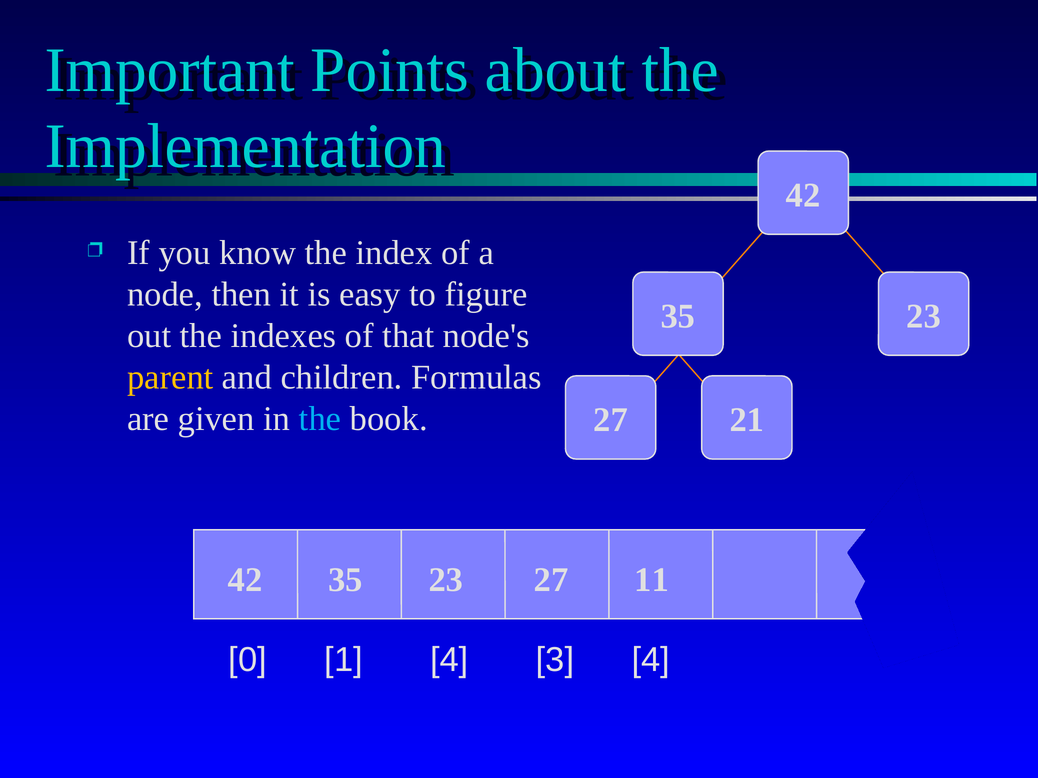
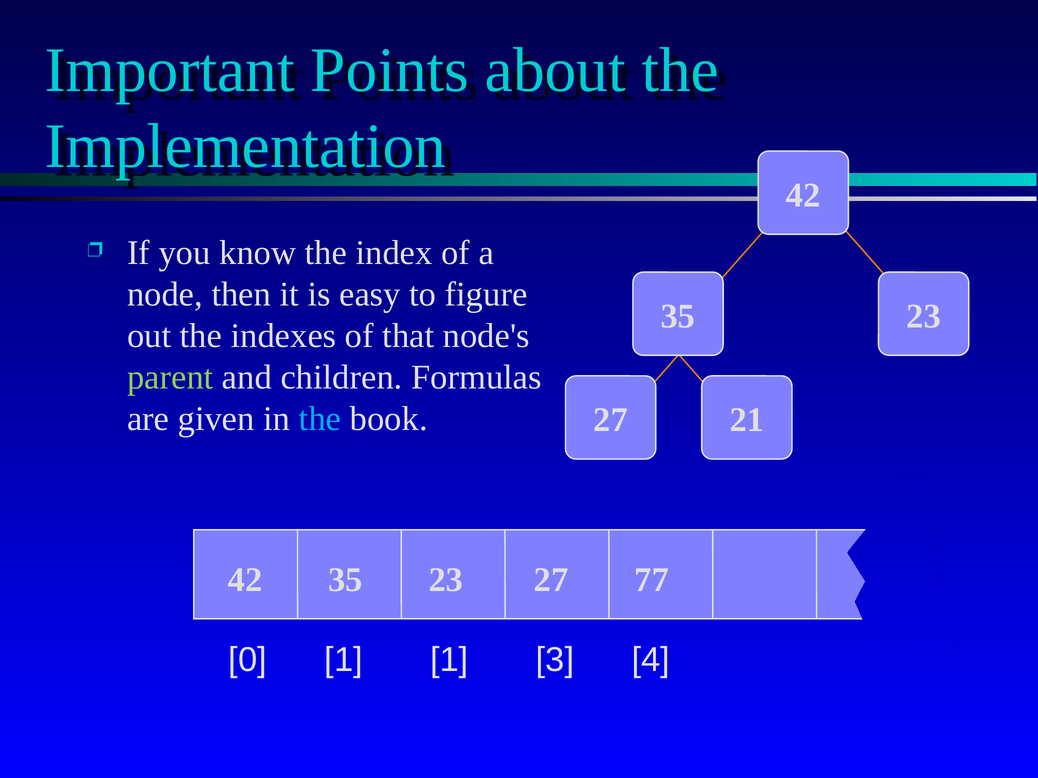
parent colour: yellow -> light green (170, 378)
11: 11 -> 77 (652, 580)
1 4: 4 -> 1 (449, 660)
